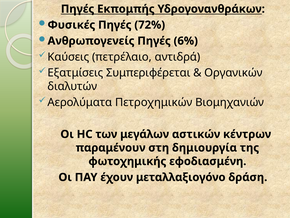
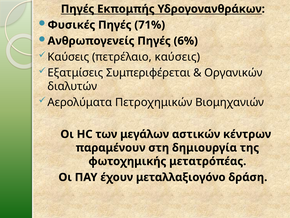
72%: 72% -> 71% (150, 25)
πετρέλαιο αντιδρά: αντιδρά -> καύσεις (177, 57)
εφοδιασμένη: εφοδιασμένη -> μετατρόπέας (208, 161)
